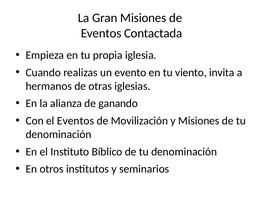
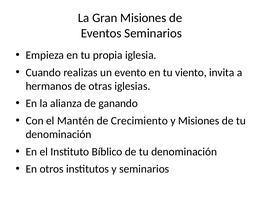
Eventos Contactada: Contactada -> Seminarios (153, 33)
el Eventos: Eventos -> Mantén (76, 120)
Movilización: Movilización -> Crecimiento (139, 120)
